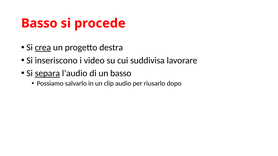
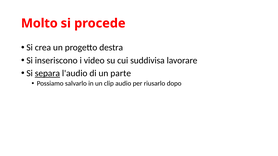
Basso: Basso -> Molto (39, 23)
crea underline: present -> none (43, 48)
un basso: basso -> parte (121, 73)
